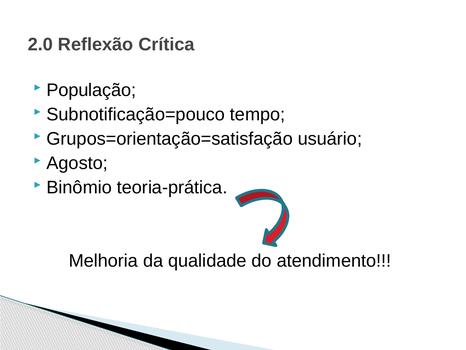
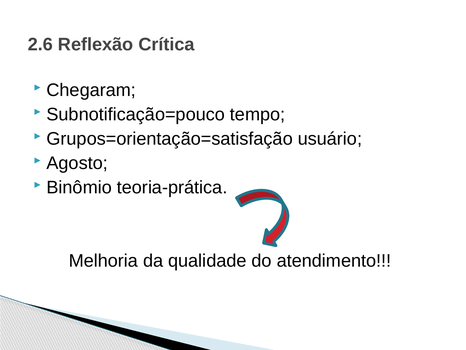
2.0: 2.0 -> 2.6 (40, 44)
População: População -> Chegaram (91, 90)
